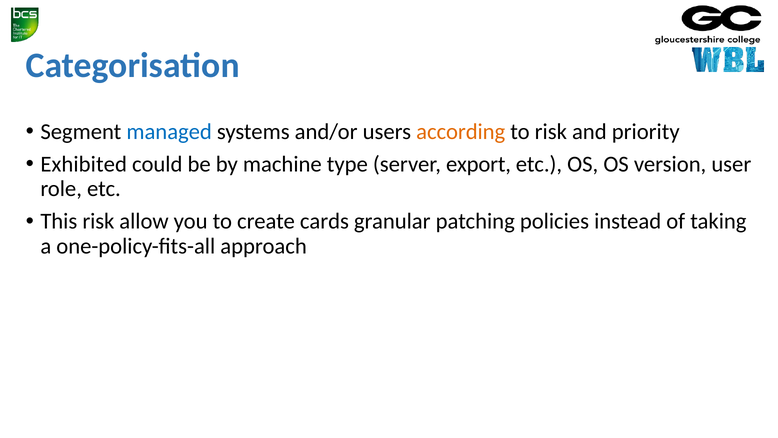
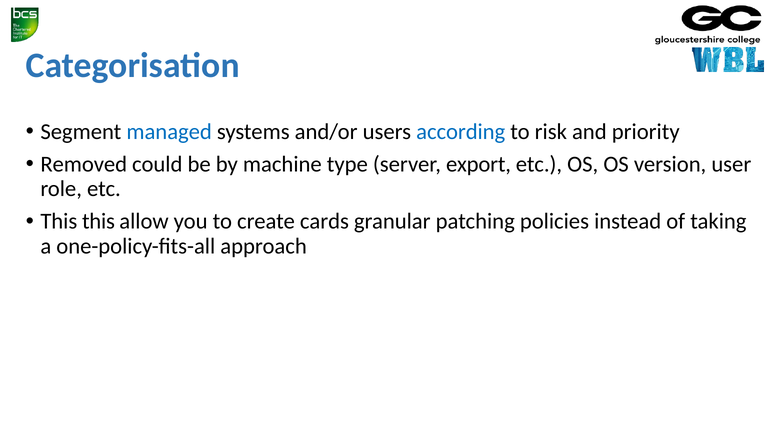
according colour: orange -> blue (461, 132)
Exhibited: Exhibited -> Removed (84, 164)
This risk: risk -> this (98, 221)
